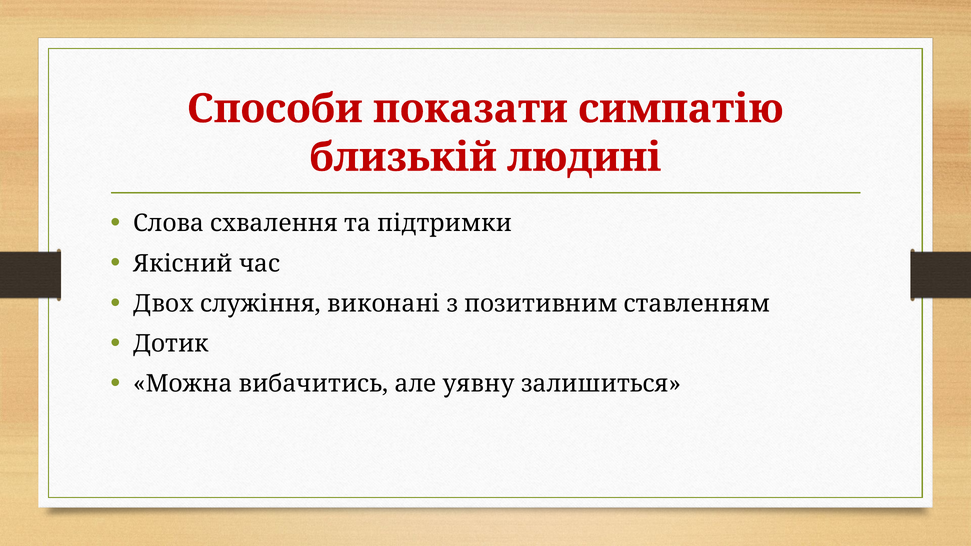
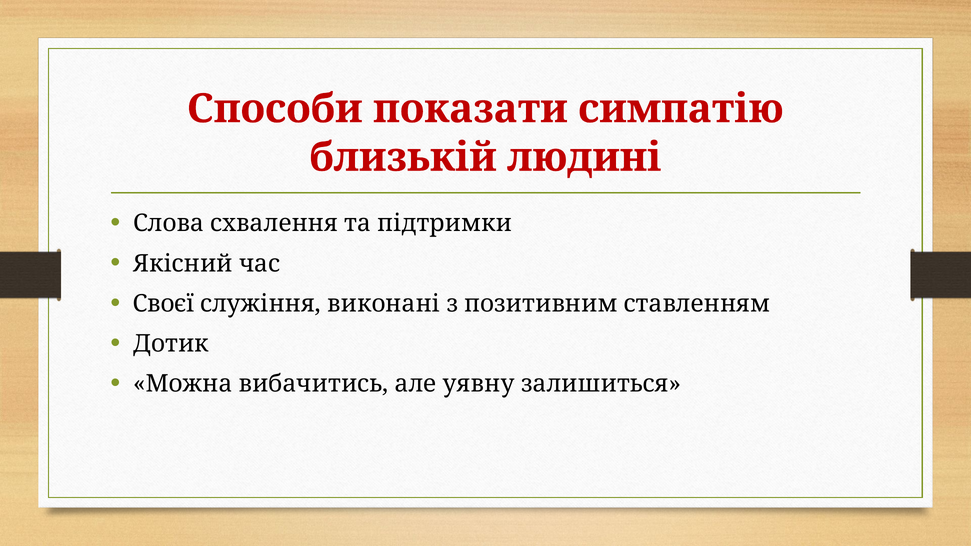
Двох: Двох -> Своєї (164, 304)
